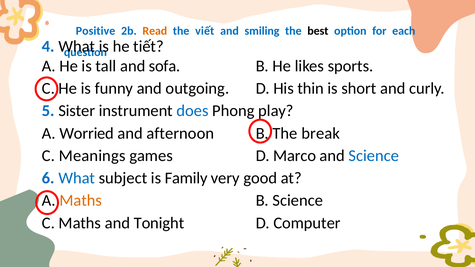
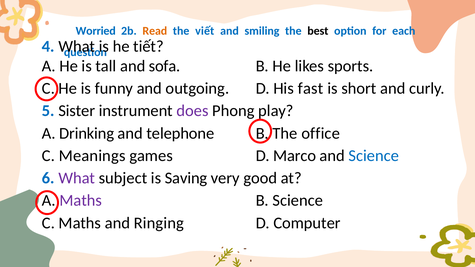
Positive: Positive -> Worried (96, 31)
thin: thin -> fast (311, 89)
does colour: blue -> purple (193, 111)
Worried: Worried -> Drinking (87, 133)
afternoon: afternoon -> telephone (180, 133)
break: break -> office (321, 133)
What colour: blue -> purple (77, 178)
Family: Family -> Saving (186, 178)
Maths colour: orange -> purple (81, 201)
Tonight: Tonight -> Ringing (159, 223)
